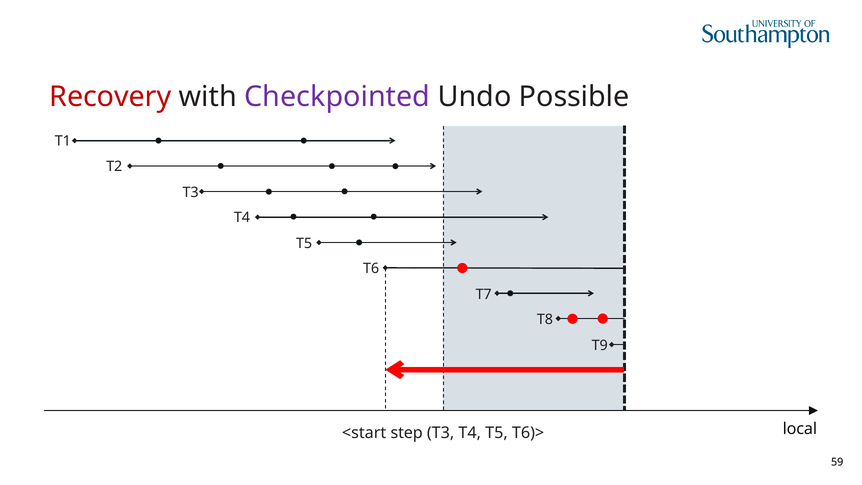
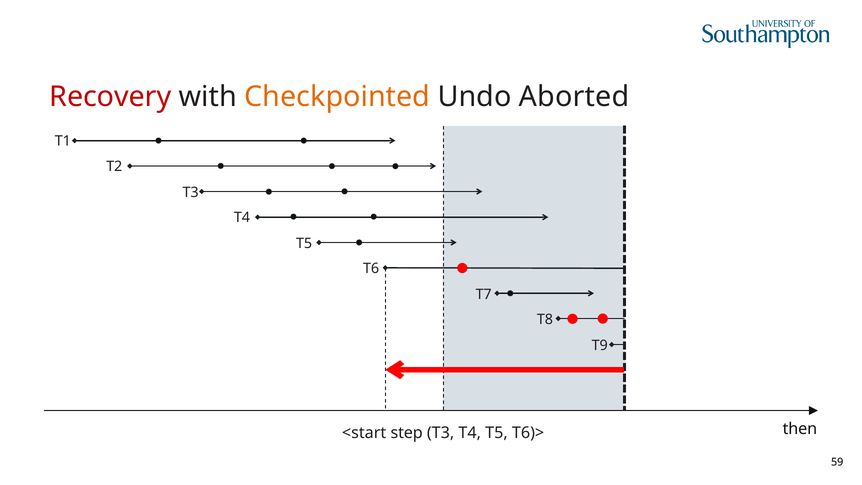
Checkpointed colour: purple -> orange (337, 97)
Possible: Possible -> Aborted (574, 97)
local: local -> then (800, 429)
